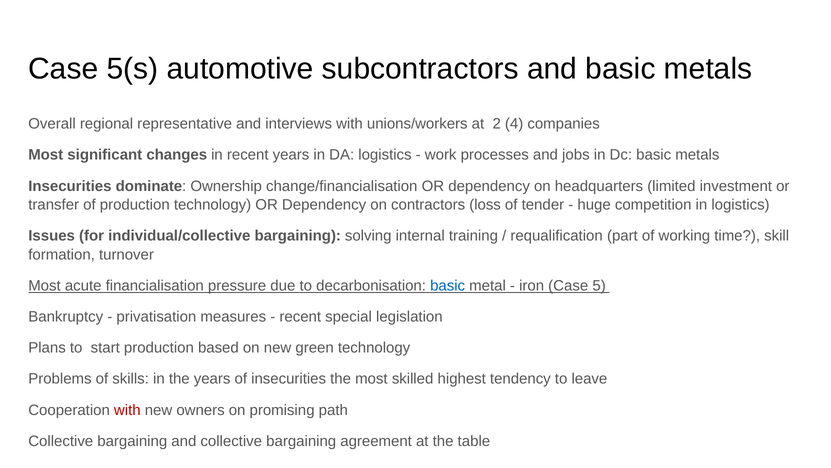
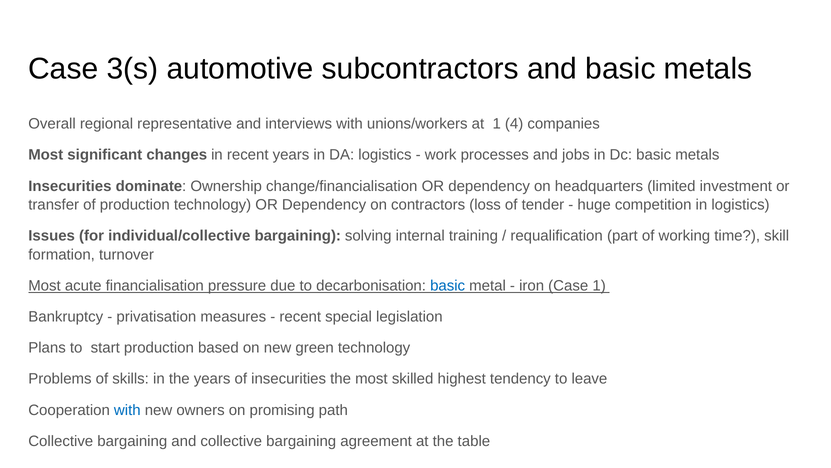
5(s: 5(s -> 3(s (133, 69)
at 2: 2 -> 1 (497, 124)
Case 5: 5 -> 1 (599, 285)
with colour: red -> blue (127, 410)
